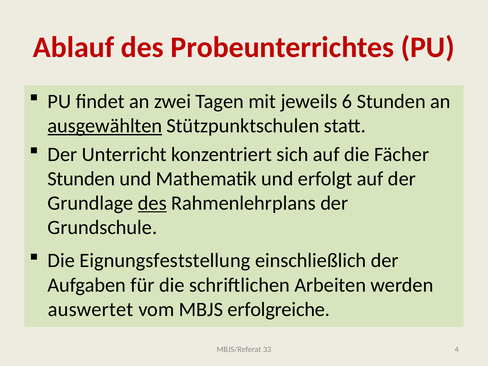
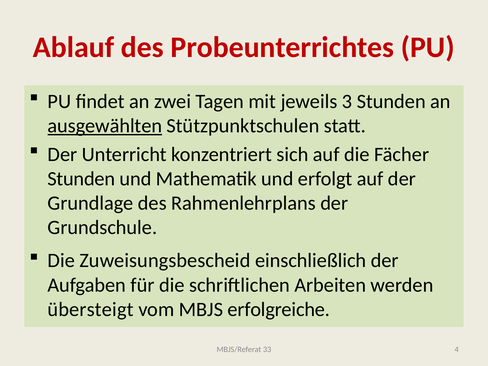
6: 6 -> 3 (347, 101)
des underline: present -> none (152, 203)
Eignungsfeststellung: Eignungsfeststellung -> Zuweisungsbescheid (165, 261)
auswertet: auswertet -> übersteigt (91, 309)
